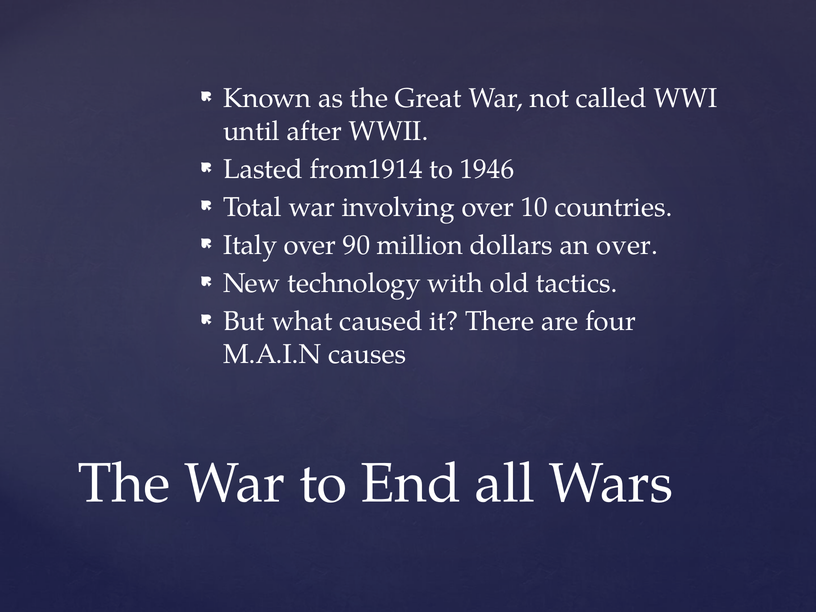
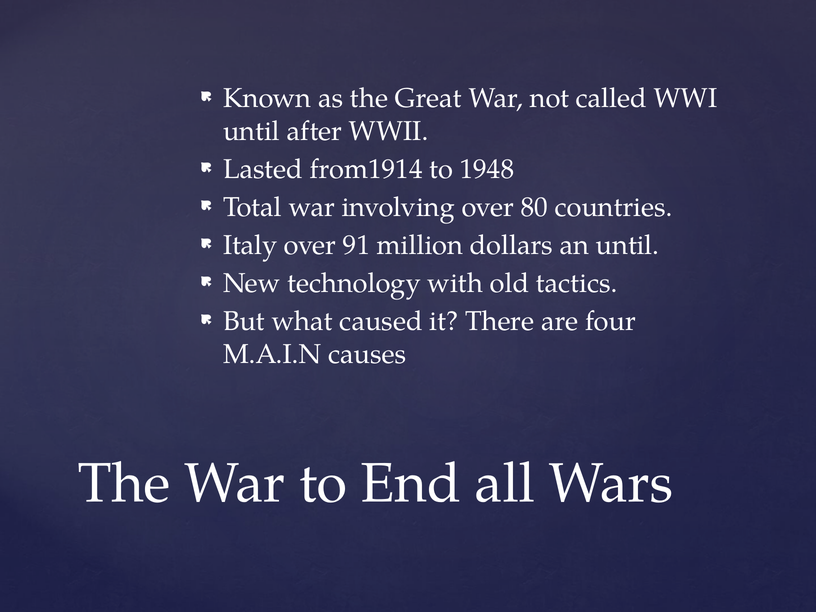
1946: 1946 -> 1948 (487, 169)
10: 10 -> 80 (534, 207)
90: 90 -> 91 (357, 245)
an over: over -> until (628, 245)
